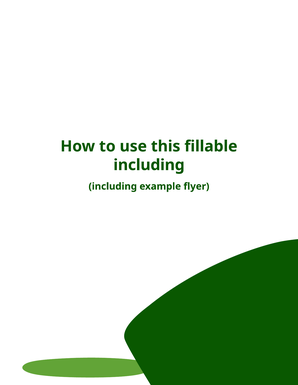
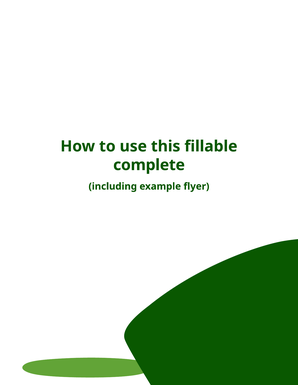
including: including -> complete (149, 165)
